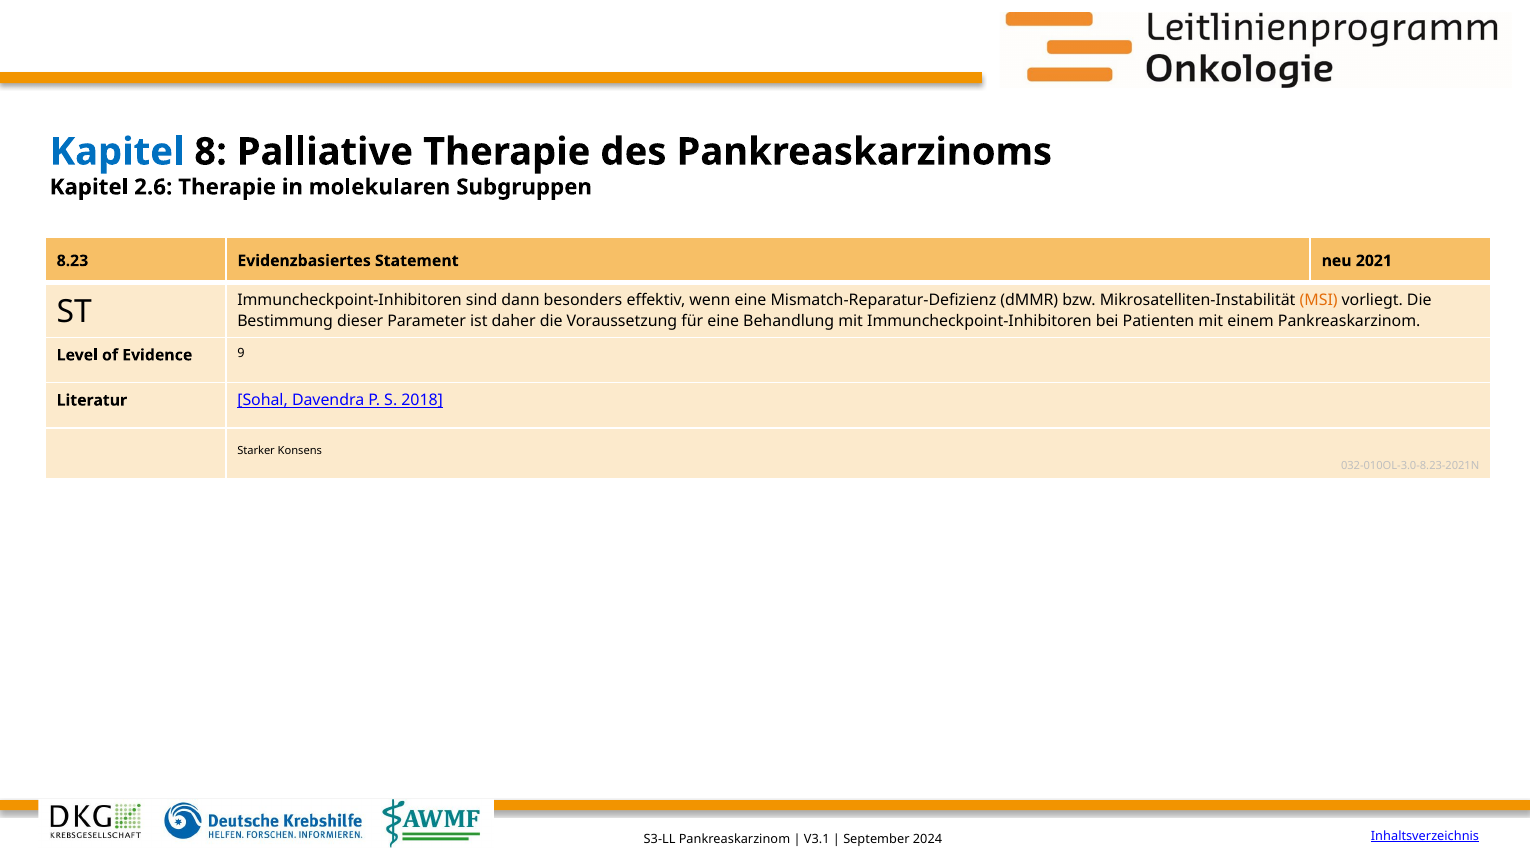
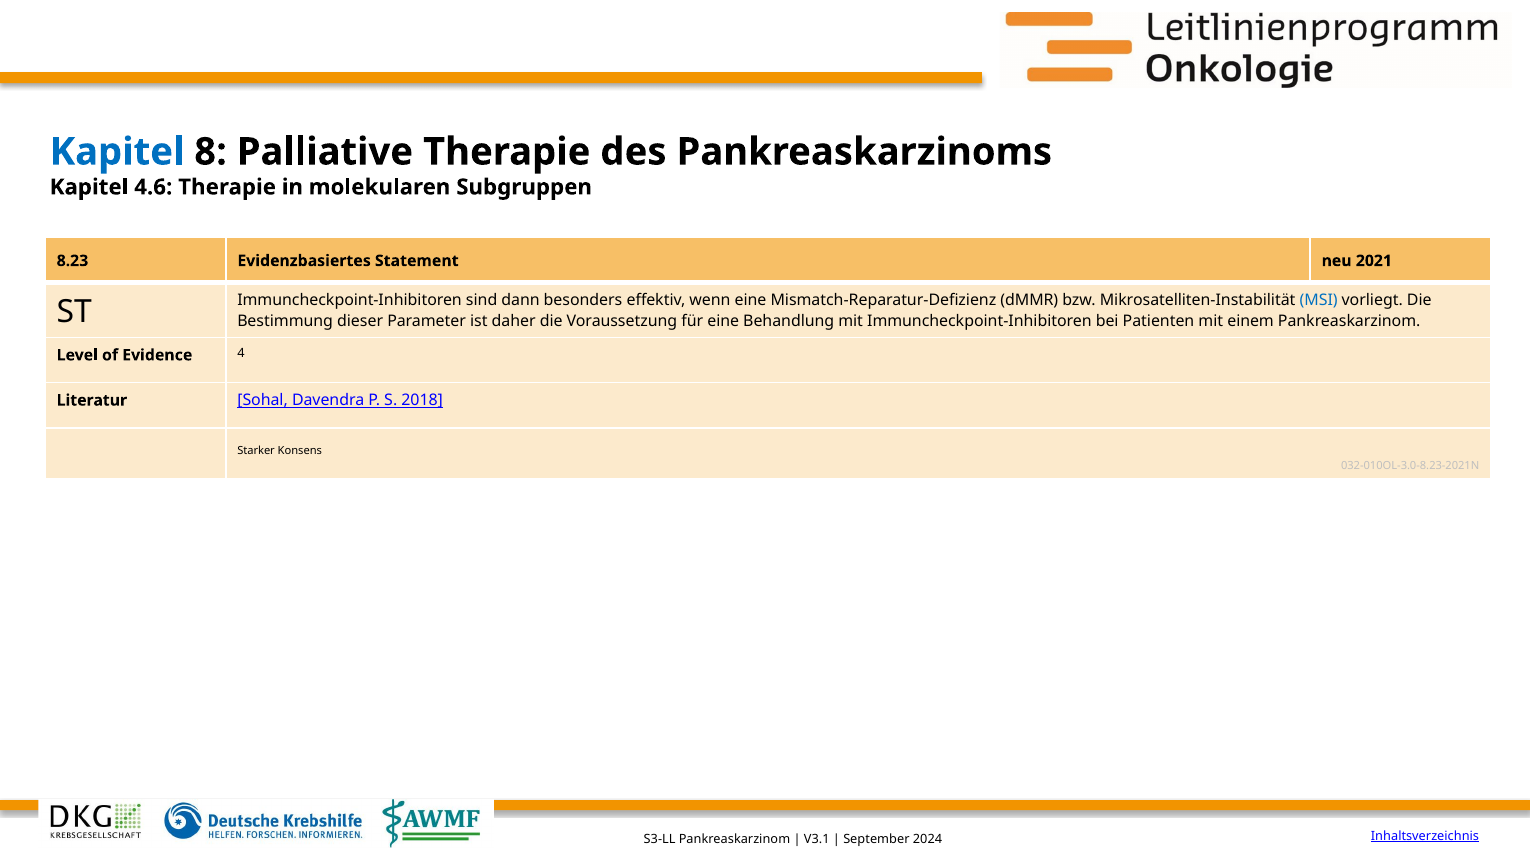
2.6: 2.6 -> 4.6 (153, 187)
MSI colour: orange -> blue (1319, 300)
9: 9 -> 4 (241, 353)
